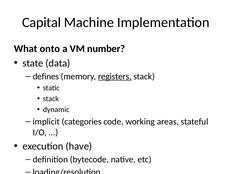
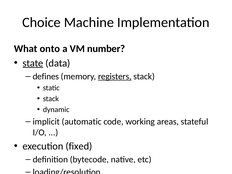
Capital: Capital -> Choice (41, 22)
state underline: none -> present (33, 63)
categories: categories -> automatic (82, 122)
have: have -> fixed (79, 146)
